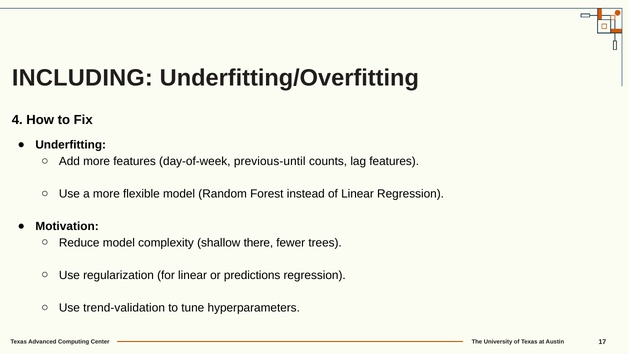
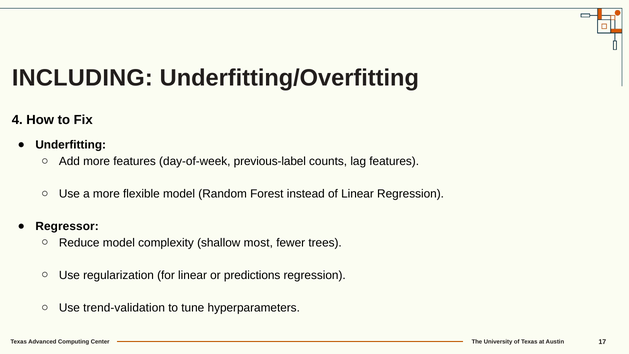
previous-until: previous-until -> previous-label (270, 161)
Motivation: Motivation -> Regressor (67, 226)
there: there -> most (258, 243)
